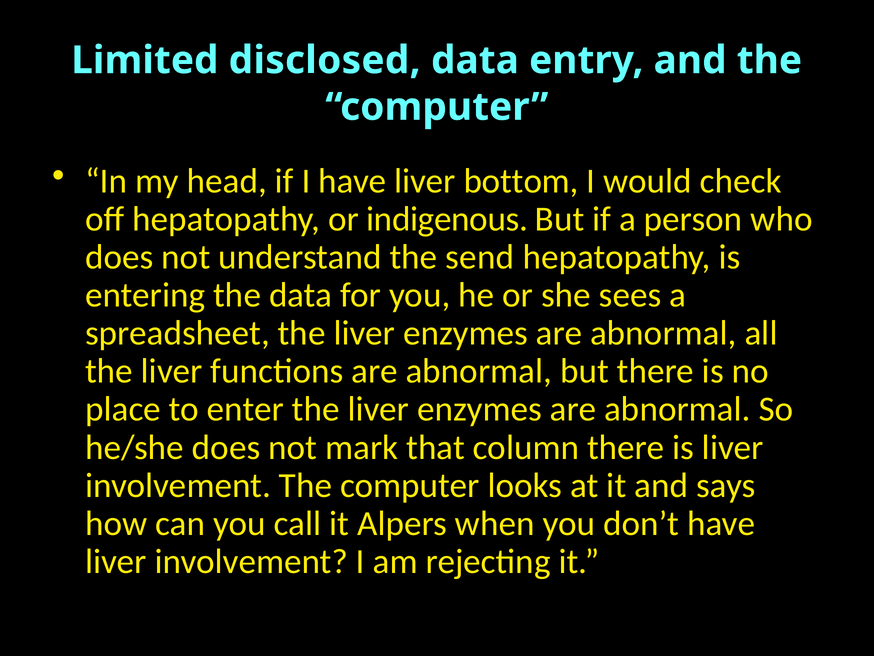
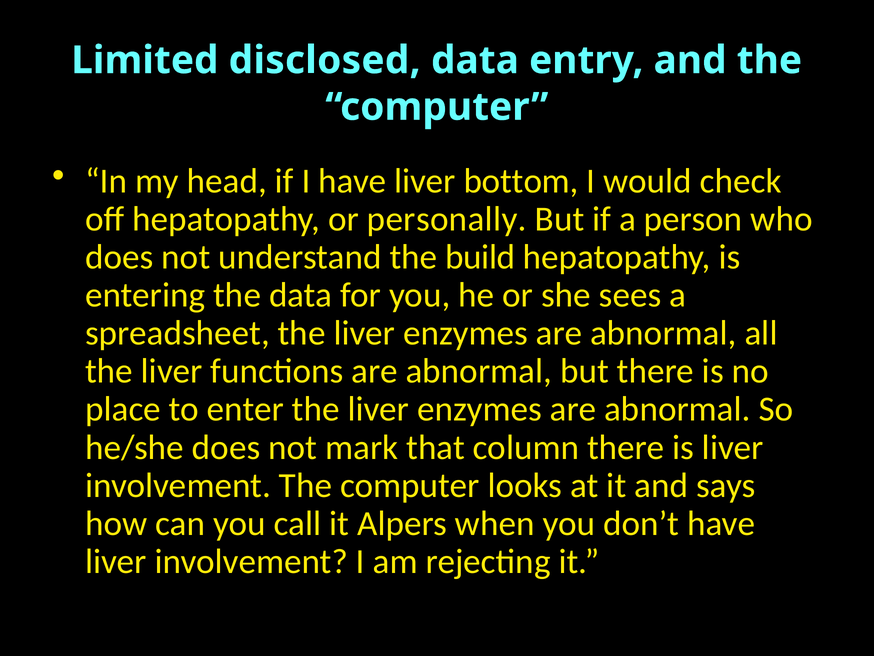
indigenous: indigenous -> personally (447, 219)
send: send -> build (480, 257)
